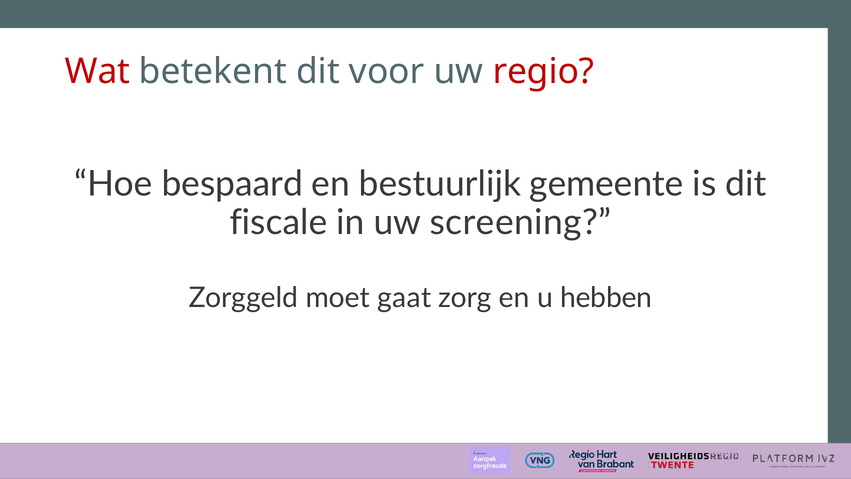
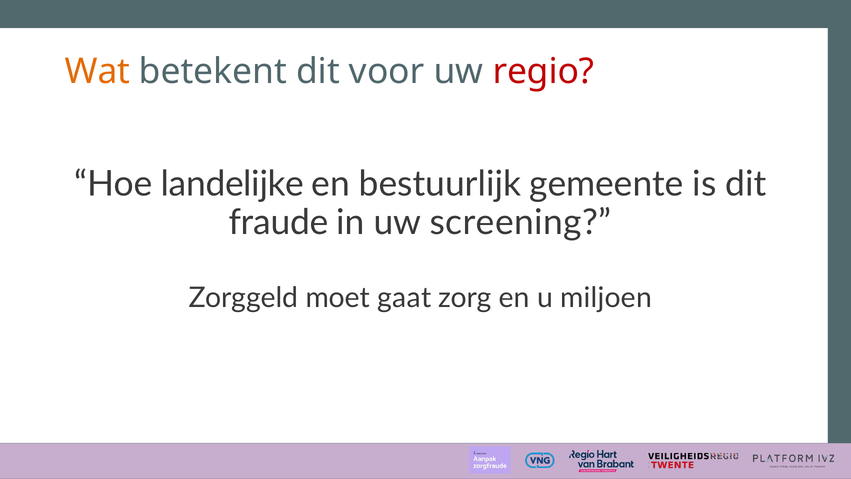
Wat colour: red -> orange (97, 71)
bespaard: bespaard -> landelijke (233, 184)
fiscale: fiscale -> fraude (279, 222)
hebben: hebben -> miljoen (606, 297)
